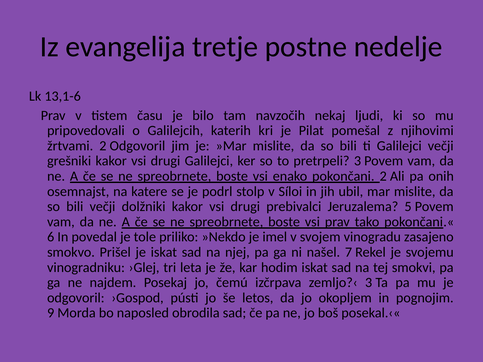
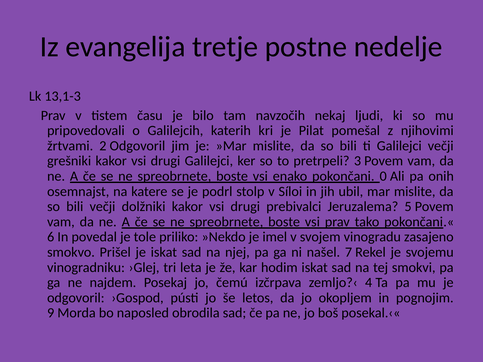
13,1-6: 13,1-6 -> 13,1-3 (63, 96)
pokončani 2: 2 -> 0 (383, 176)
zemljo?‹ 3: 3 -> 4 (369, 283)
